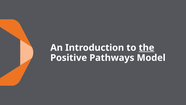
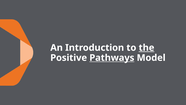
Pathways underline: none -> present (112, 58)
